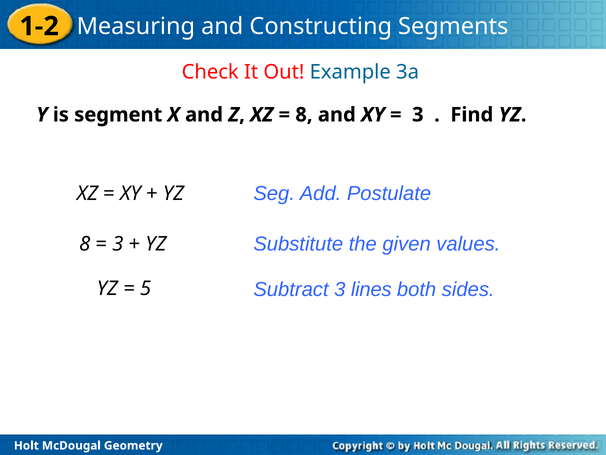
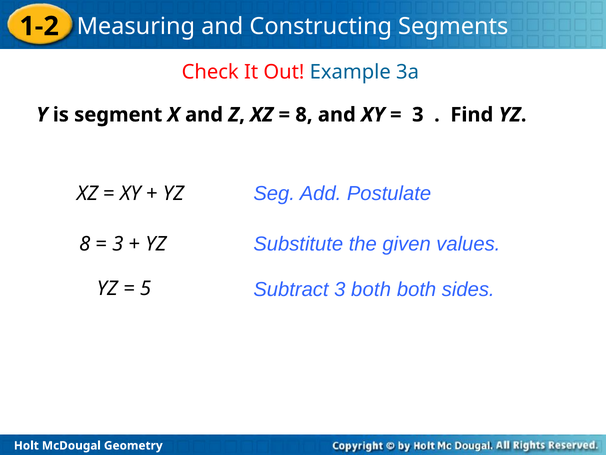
3 lines: lines -> both (371, 289)
